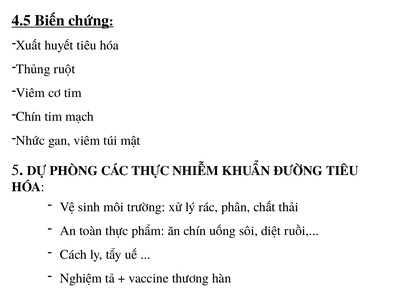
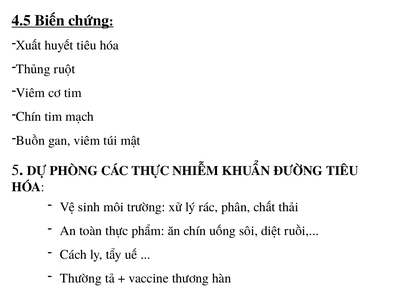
Nhức: Nhức -> Buồn (30, 140)
Nghiệm: Nghiệm -> Thường (81, 278)
